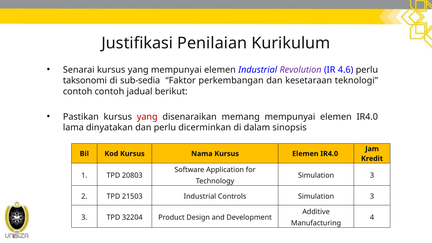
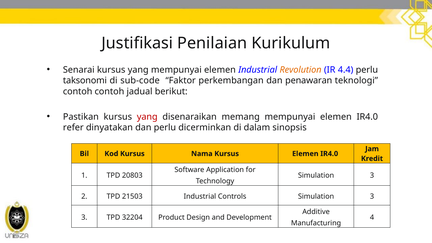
Revolution colour: purple -> orange (301, 70)
4.6: 4.6 -> 4.4 (346, 70)
sub-sedia: sub-sedia -> sub-code (140, 81)
kesetaraan: kesetaraan -> penawaran (309, 81)
lama: lama -> refer (73, 128)
